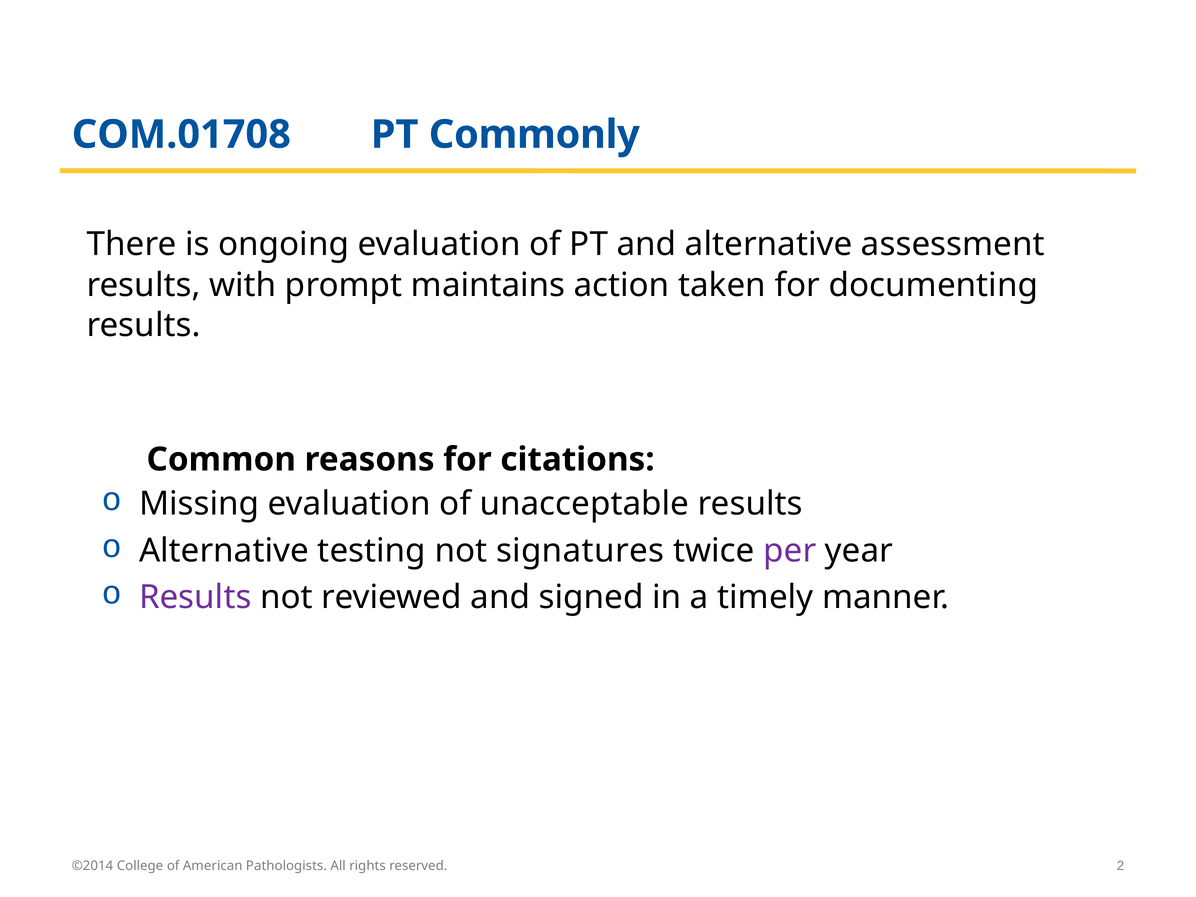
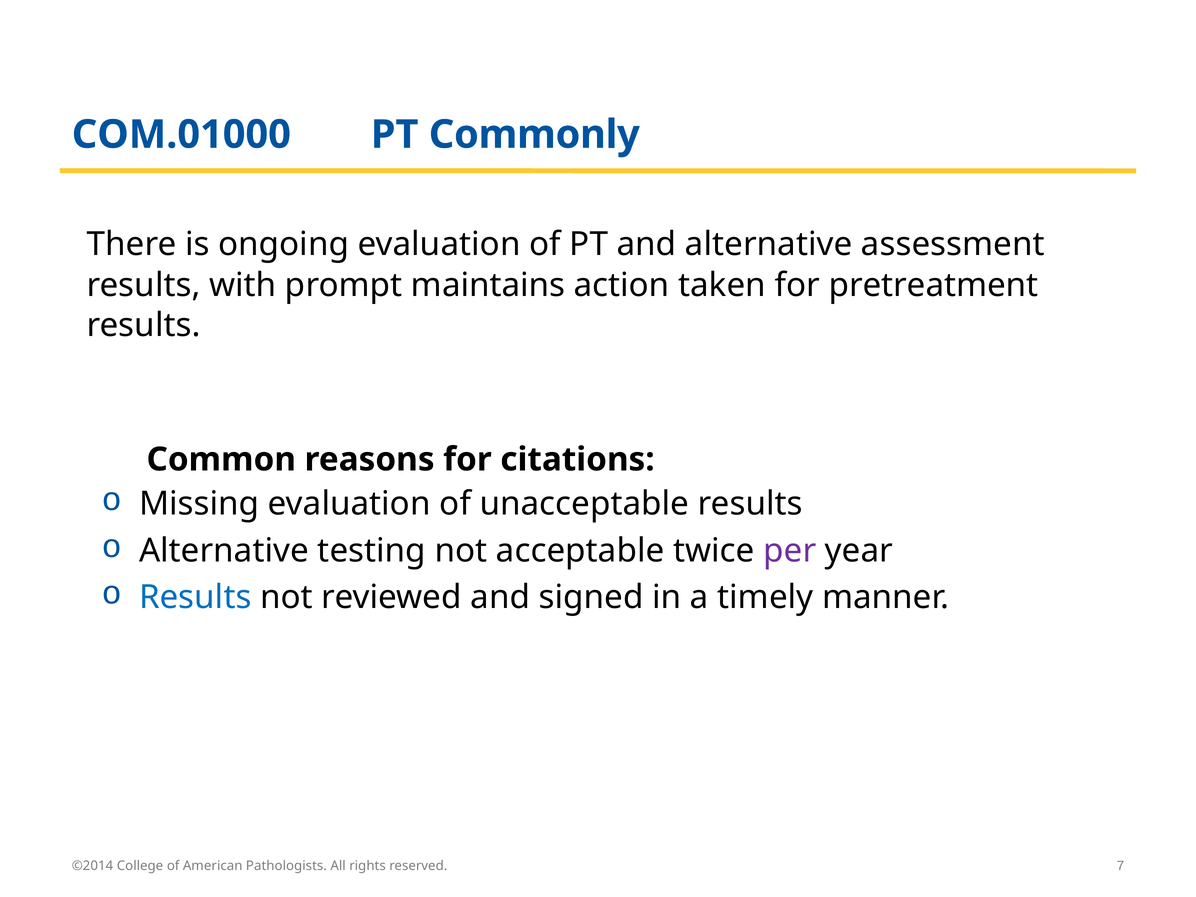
COM.01708: COM.01708 -> COM.01000 (181, 135)
documenting: documenting -> pretreatment (933, 285)
signatures: signatures -> acceptable (580, 551)
Results colour: purple -> blue (195, 597)
2: 2 -> 7 (1121, 866)
